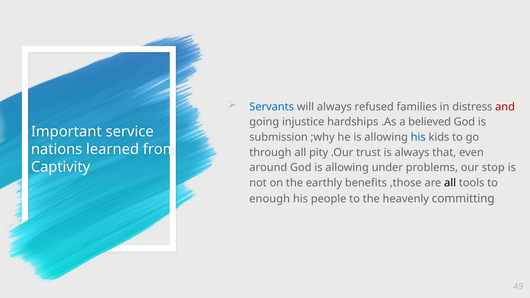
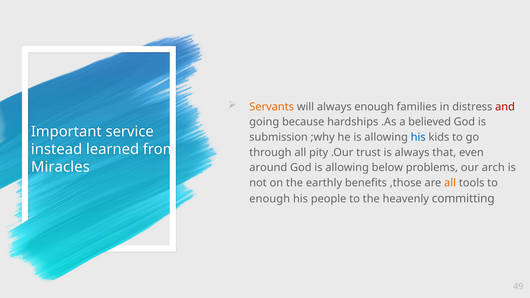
Servants colour: blue -> orange (272, 107)
always refused: refused -> enough (374, 107)
injustice: injustice -> because (303, 122)
nations: nations -> instead (57, 149)
Captivity: Captivity -> Miracles (60, 167)
under: under -> below (387, 168)
stop: stop -> arch (493, 168)
all colour: black -> orange (450, 183)
